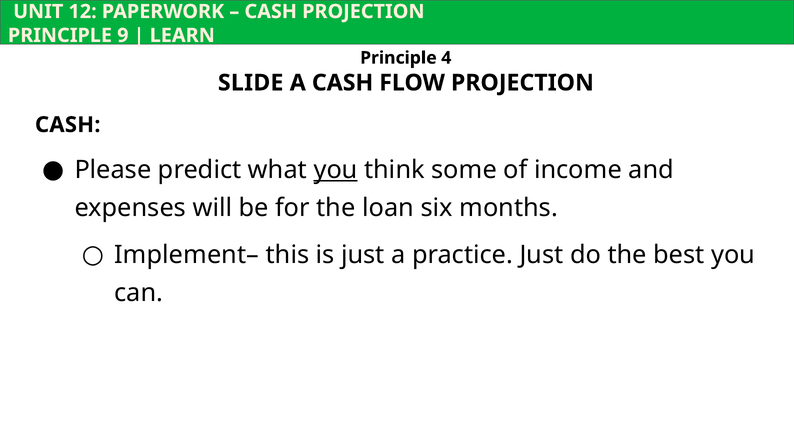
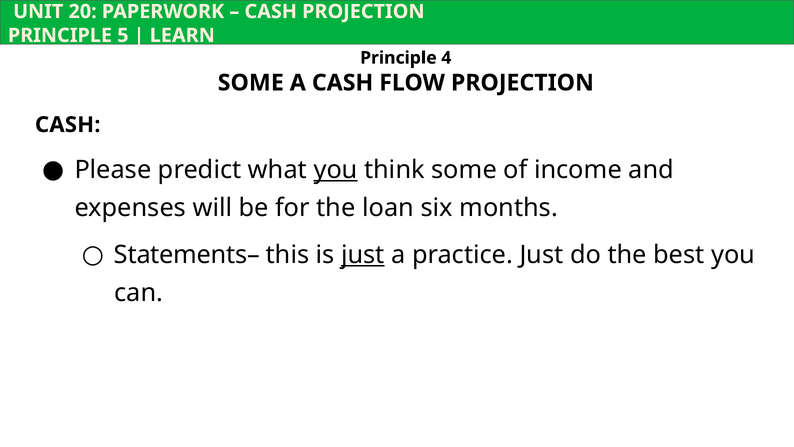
12: 12 -> 20 (83, 12)
9: 9 -> 5 (123, 35)
SLIDE: SLIDE -> SOME (251, 83)
Implement–: Implement– -> Statements– (187, 255)
just underline: none -> present (363, 255)
